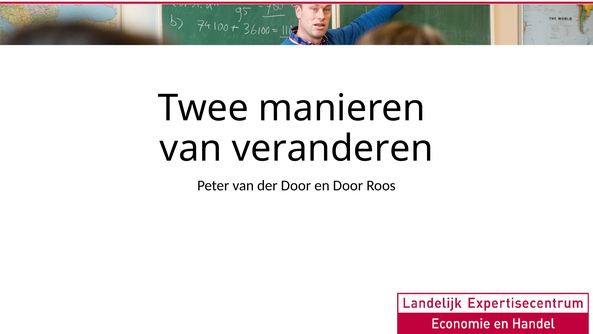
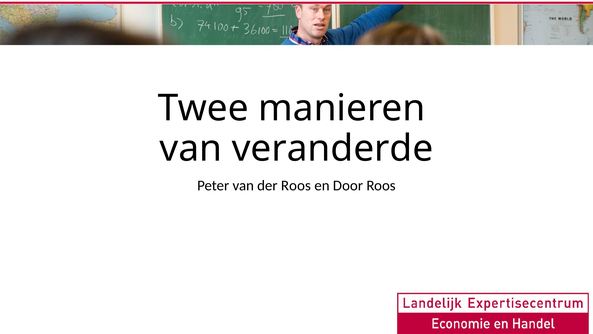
veranderen: veranderen -> veranderde (333, 148)
der Door: Door -> Roos (296, 185)
